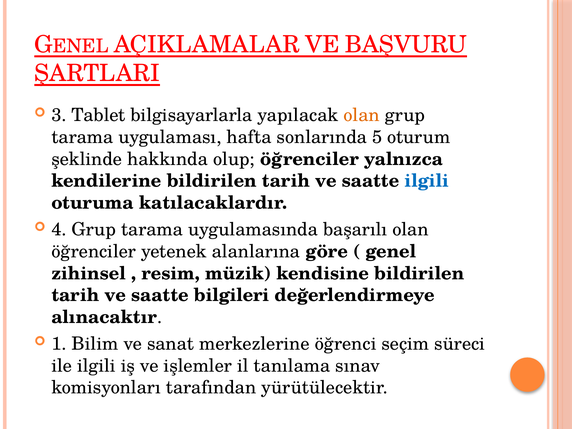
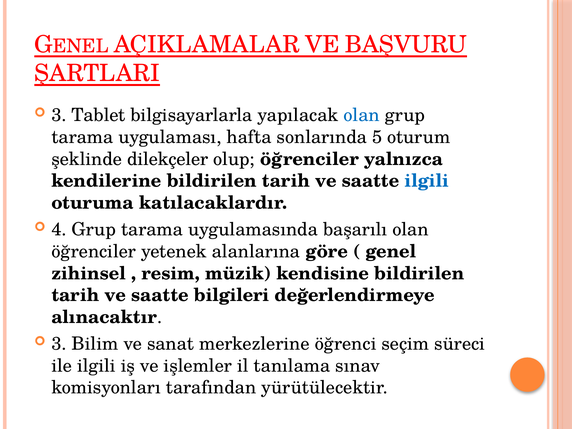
olan colour: orange -> blue (362, 115)
hakkında: hakkında -> dilekçeler (168, 159)
1: 1 -> 3 (59, 344)
